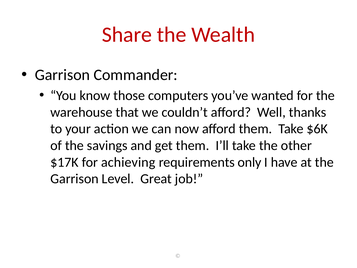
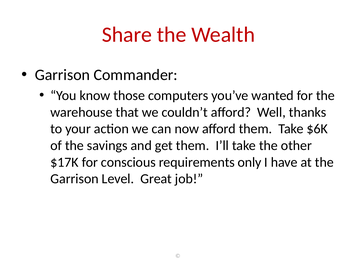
achieving: achieving -> conscious (128, 162)
